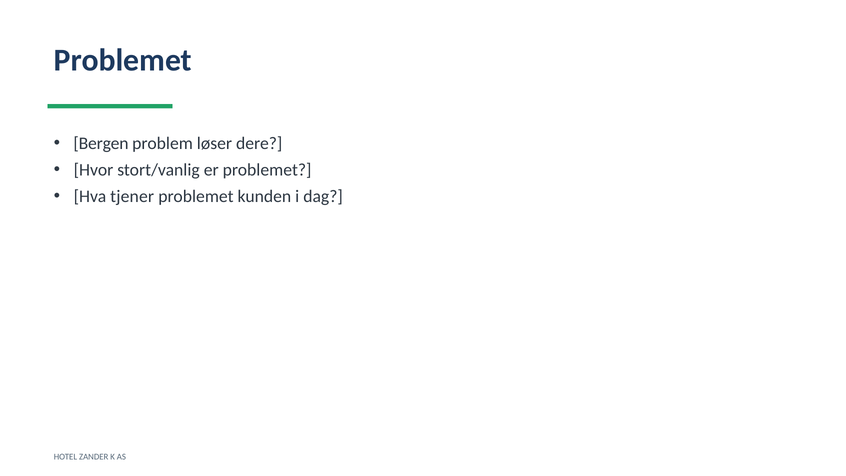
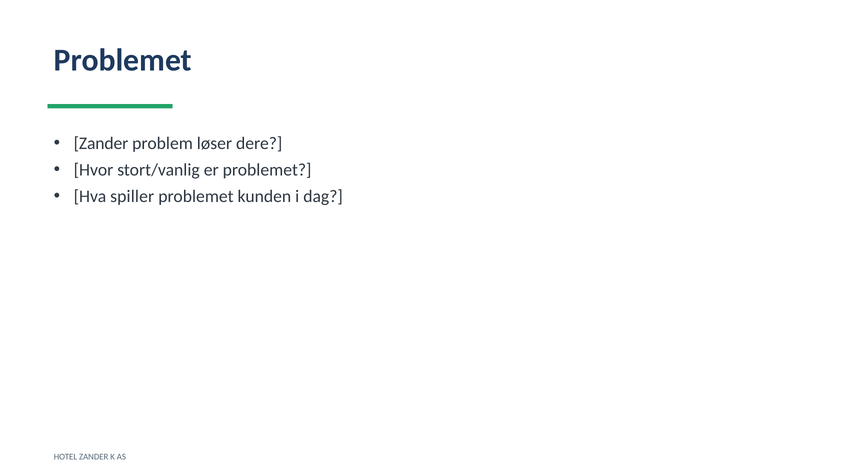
Bergen: Bergen -> Zander (101, 143)
tjener: tjener -> spiller (132, 196)
